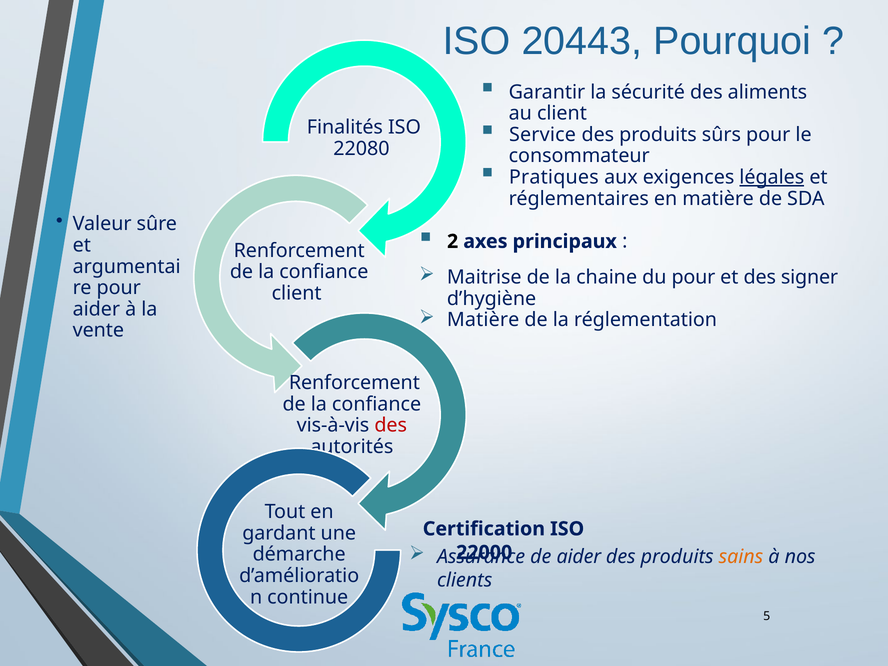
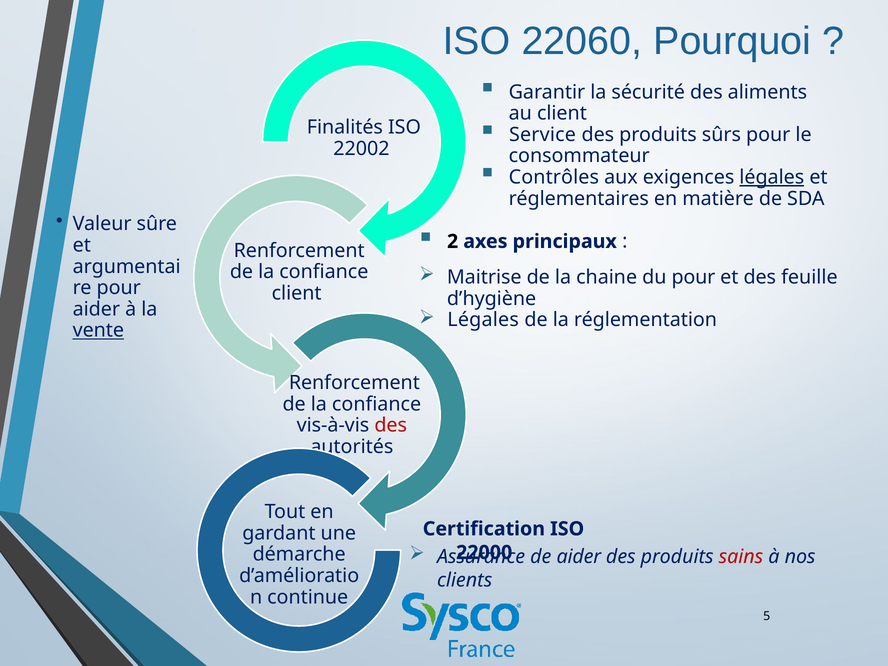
20443: 20443 -> 22060 (582, 41)
22080: 22080 -> 22002 (361, 149)
Pratiques: Pratiques -> Contrôles (554, 177)
signer: signer -> feuille (809, 277)
Matière: Matière -> Légales (483, 320)
vente underline: none -> present (98, 330)
sains colour: orange -> red (741, 557)
